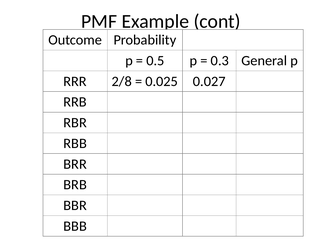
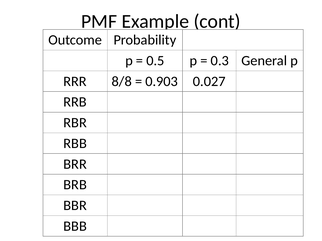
2/8: 2/8 -> 8/8 (122, 81)
0.025: 0.025 -> 0.903 (162, 81)
